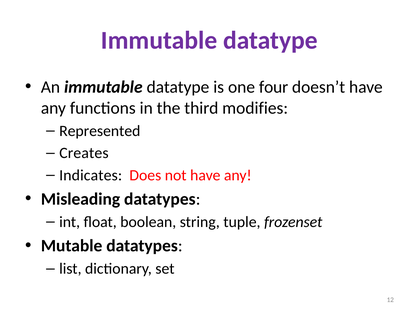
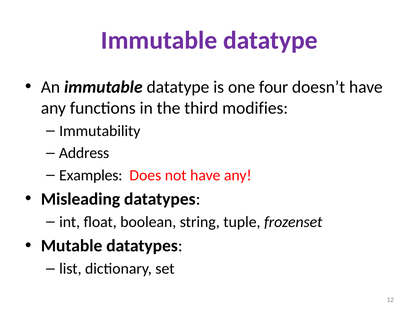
Represented: Represented -> Immutability (100, 131)
Creates: Creates -> Address (84, 153)
Indicates: Indicates -> Examples (91, 175)
